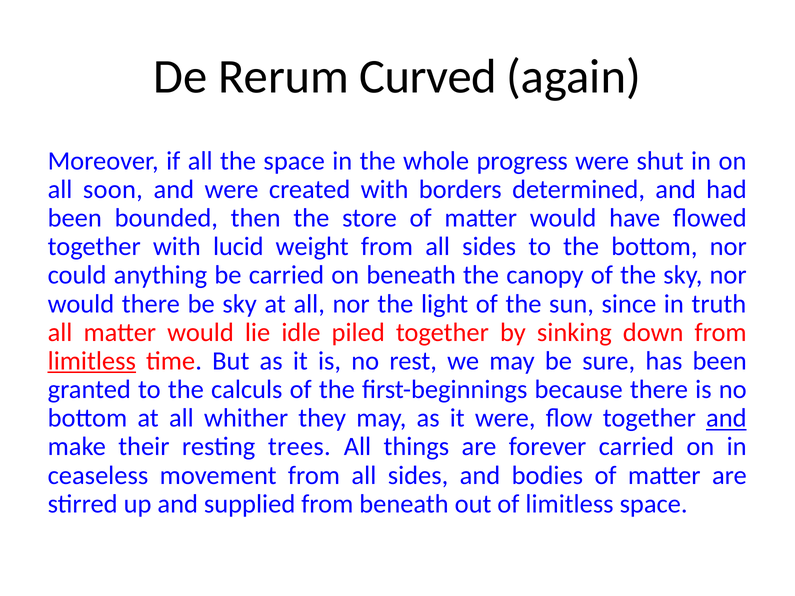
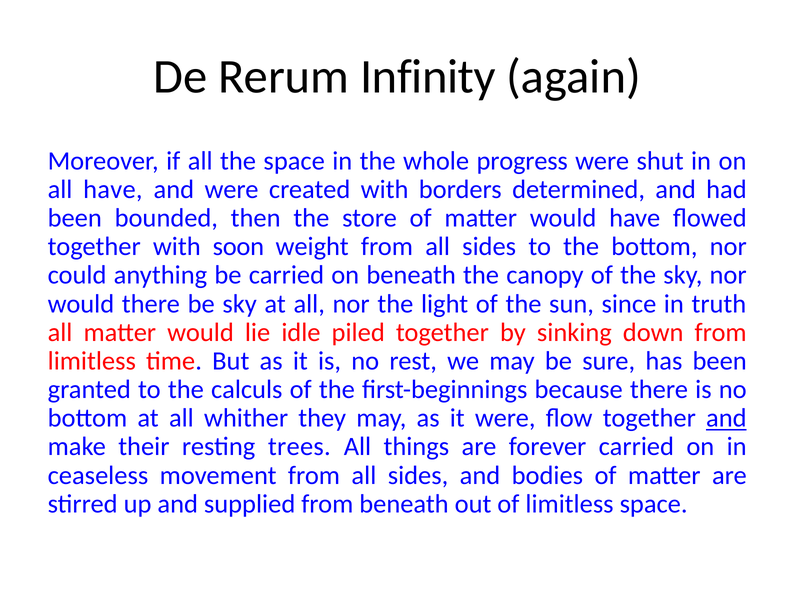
Curved: Curved -> Infinity (428, 77)
all soon: soon -> have (113, 189)
lucid: lucid -> soon (238, 247)
limitless underline: present -> none (92, 361)
